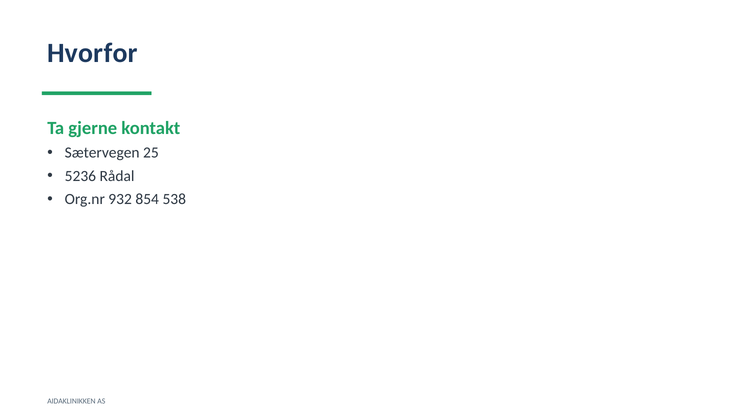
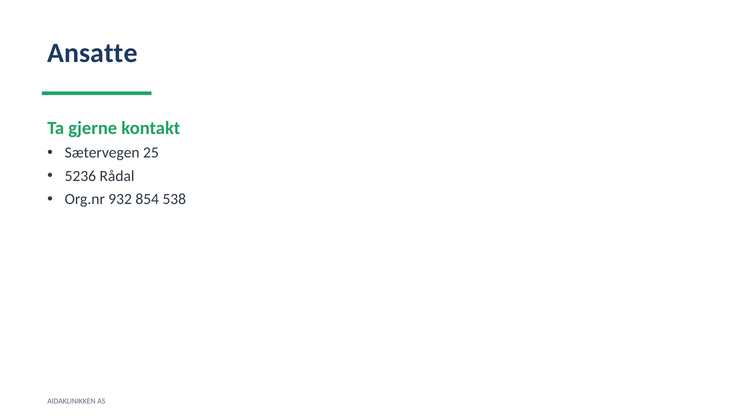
Hvorfor: Hvorfor -> Ansatte (92, 53)
